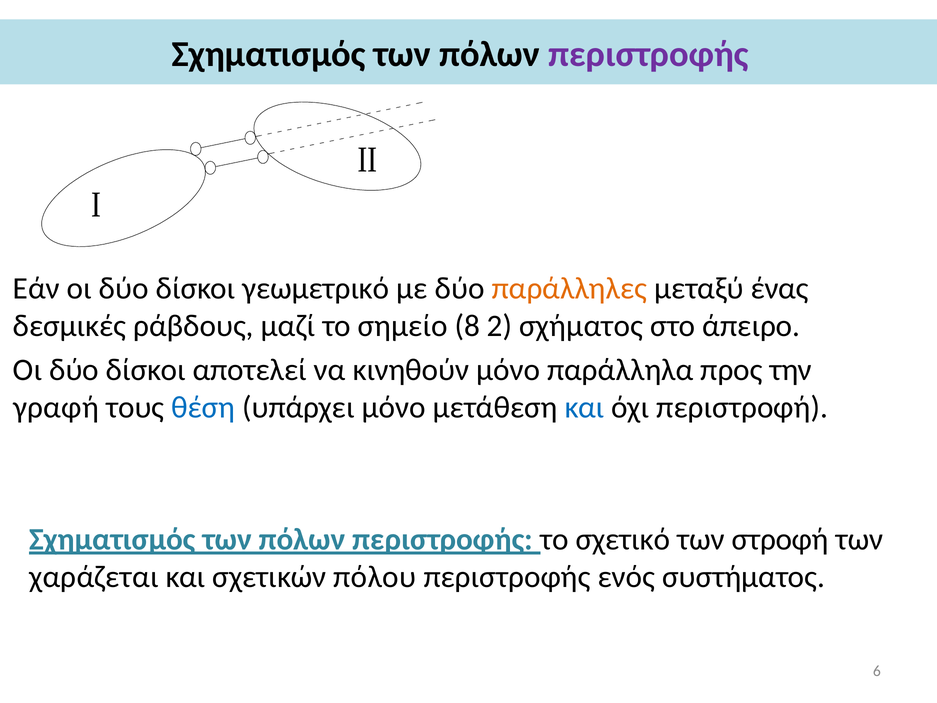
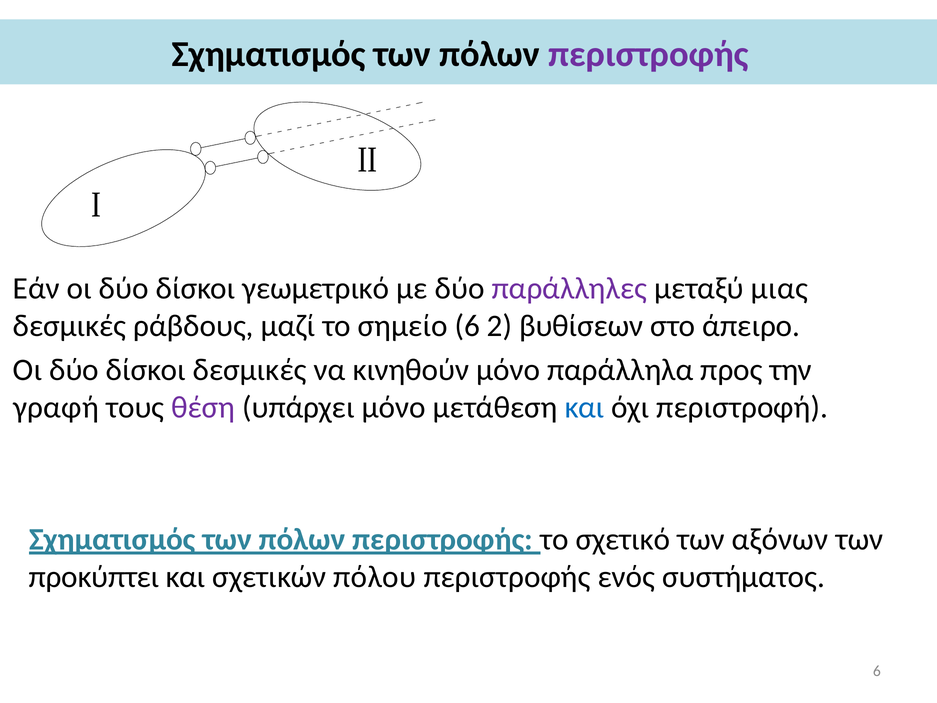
παράλληλες colour: orange -> purple (569, 288)
ένας: ένας -> μιας (779, 288)
σημείο 8: 8 -> 6 (467, 326)
σχήματος: σχήματος -> βυθίσεων (581, 326)
δίσκοι αποτελεί: αποτελεί -> δεσμικές (250, 370)
θέση colour: blue -> purple (203, 407)
στροφή: στροφή -> αξόνων (780, 539)
χαράζεται: χαράζεται -> προκύπτει (94, 577)
